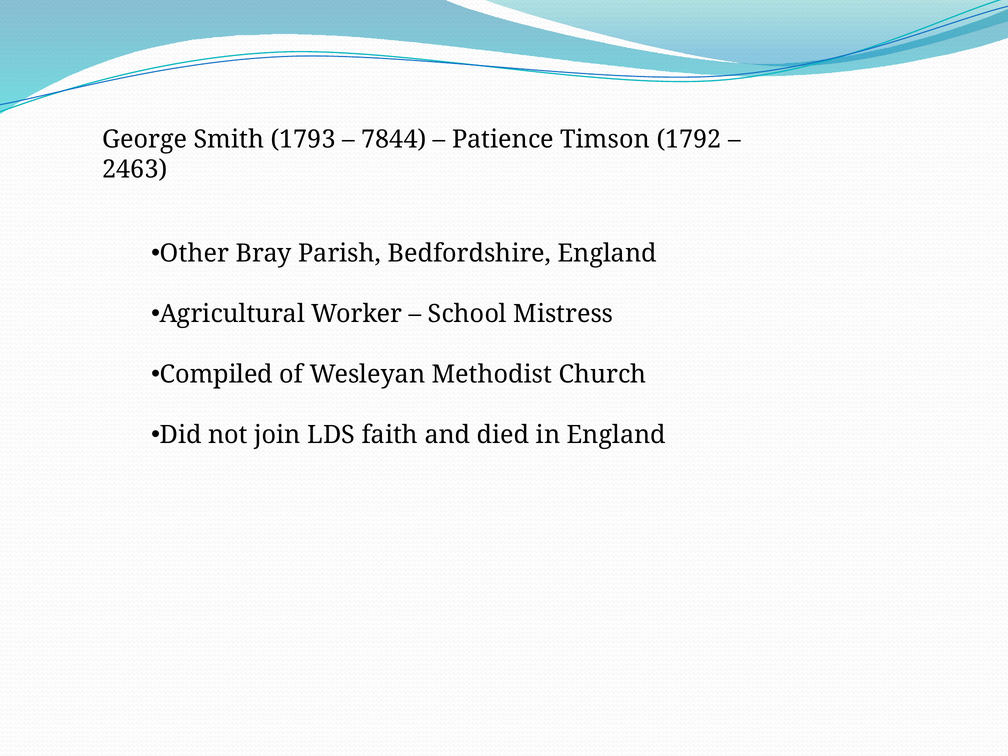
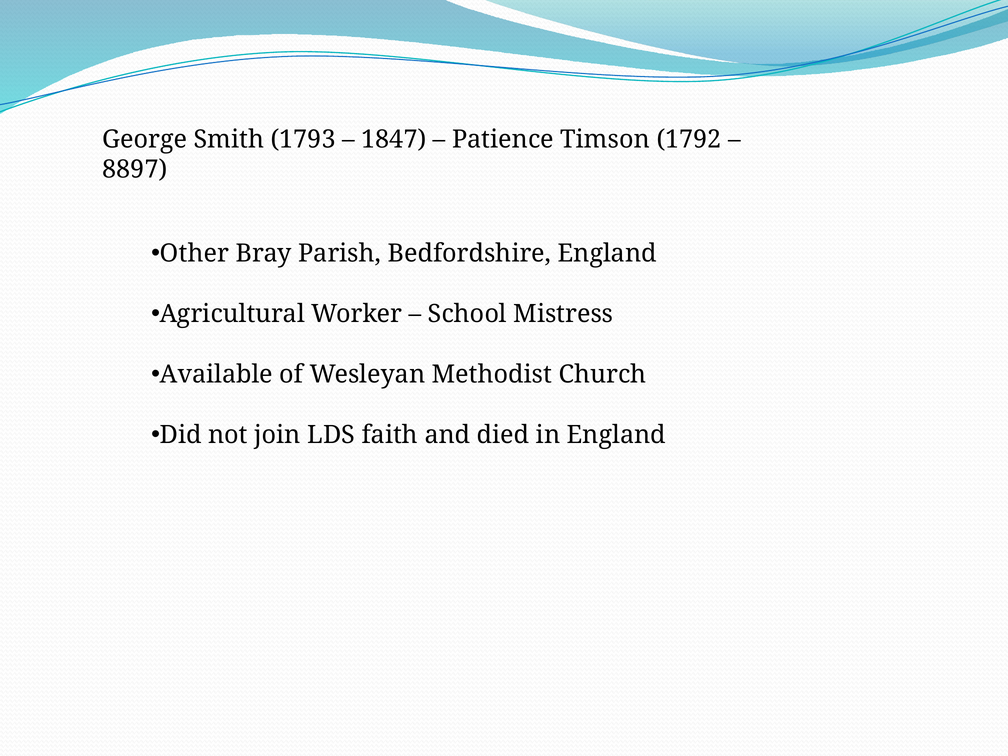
7844: 7844 -> 1847 (394, 139)
2463: 2463 -> 8897 (135, 170)
Compiled: Compiled -> Available (216, 375)
